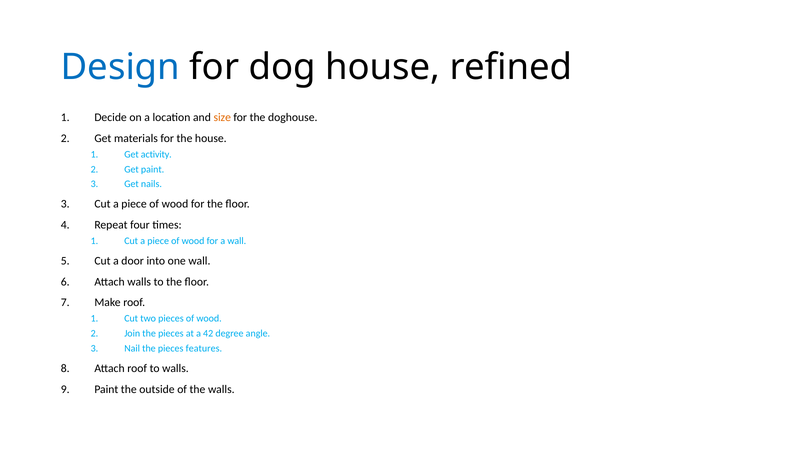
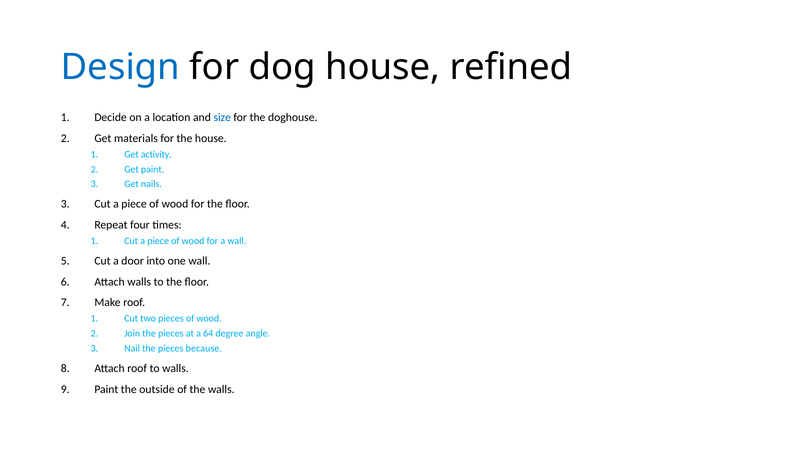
size colour: orange -> blue (222, 117)
42: 42 -> 64 (208, 333)
features: features -> because (204, 348)
